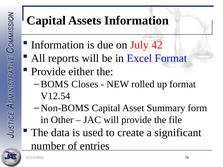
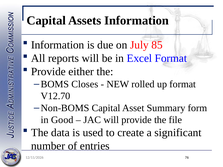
42: 42 -> 85 (157, 45)
V12.54: V12.54 -> V12.70 (56, 96)
Other: Other -> Good (62, 120)
